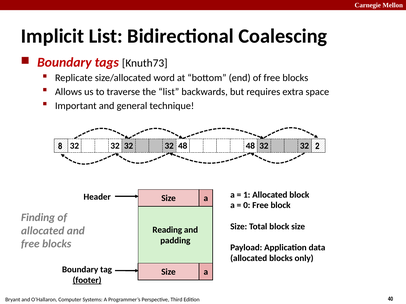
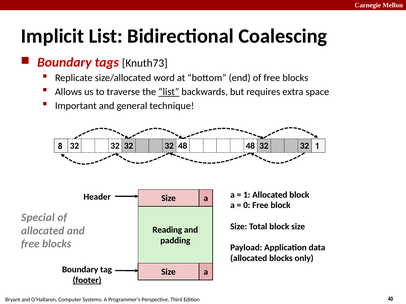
list underline: none -> present (169, 92)
8 2: 2 -> 1 (317, 146)
Finding: Finding -> Special (38, 218)
